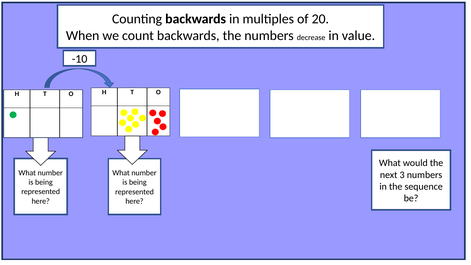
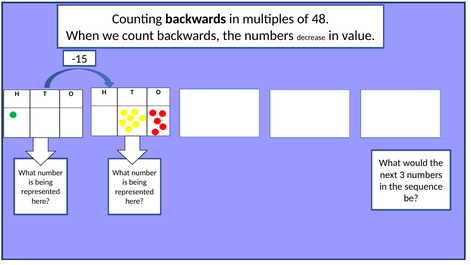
20: 20 -> 48 (320, 19)
-10: -10 -> -15 (80, 59)
